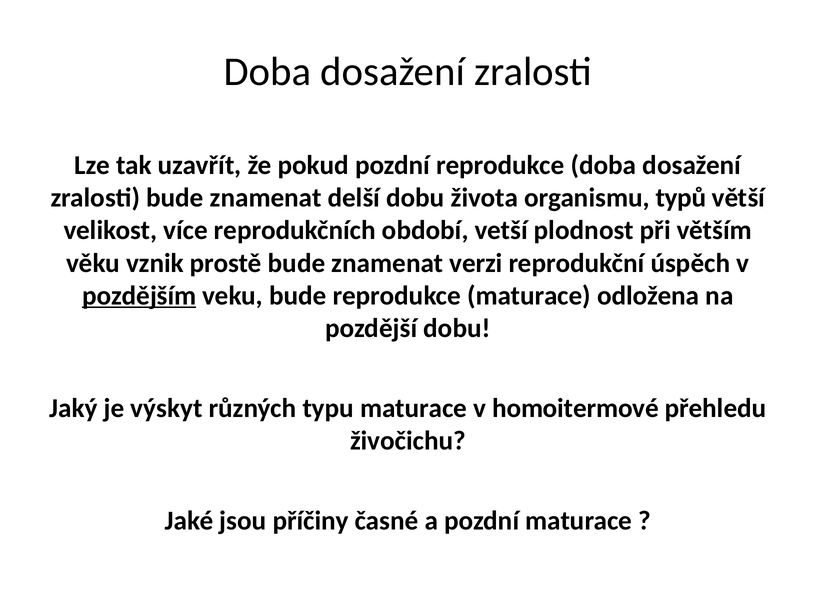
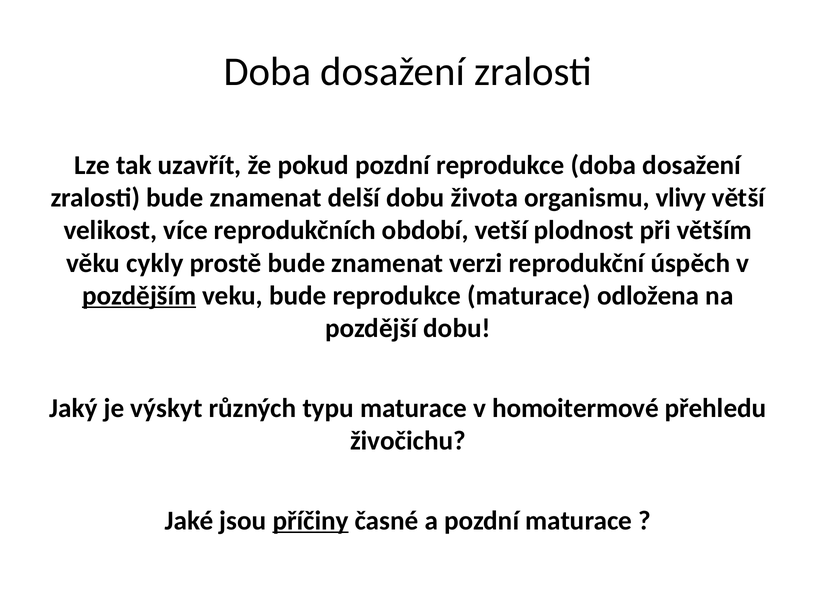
typů: typů -> vlivy (681, 198)
vznik: vznik -> cykly (155, 263)
příčiny underline: none -> present (311, 521)
